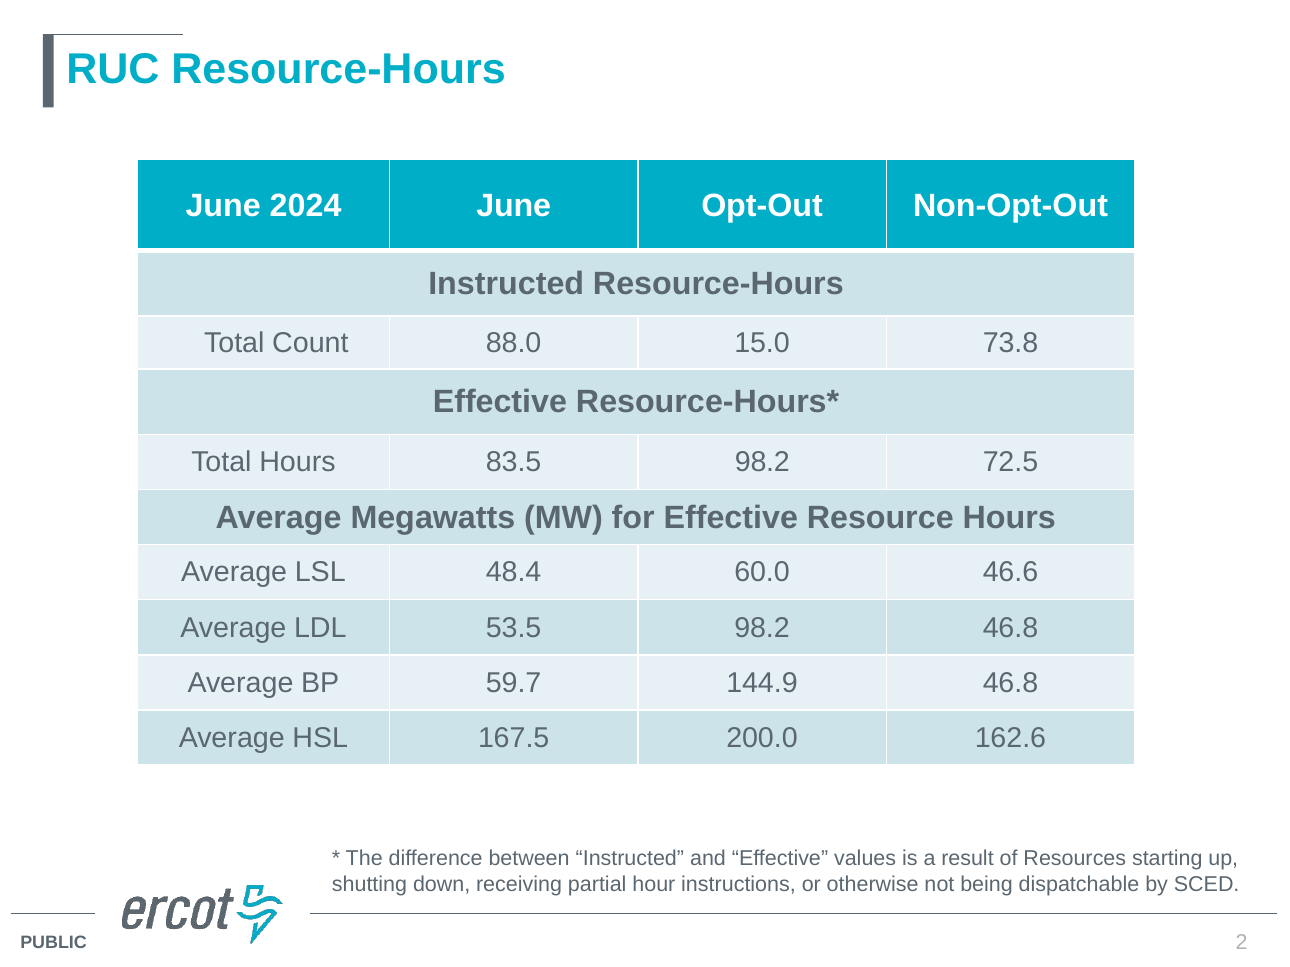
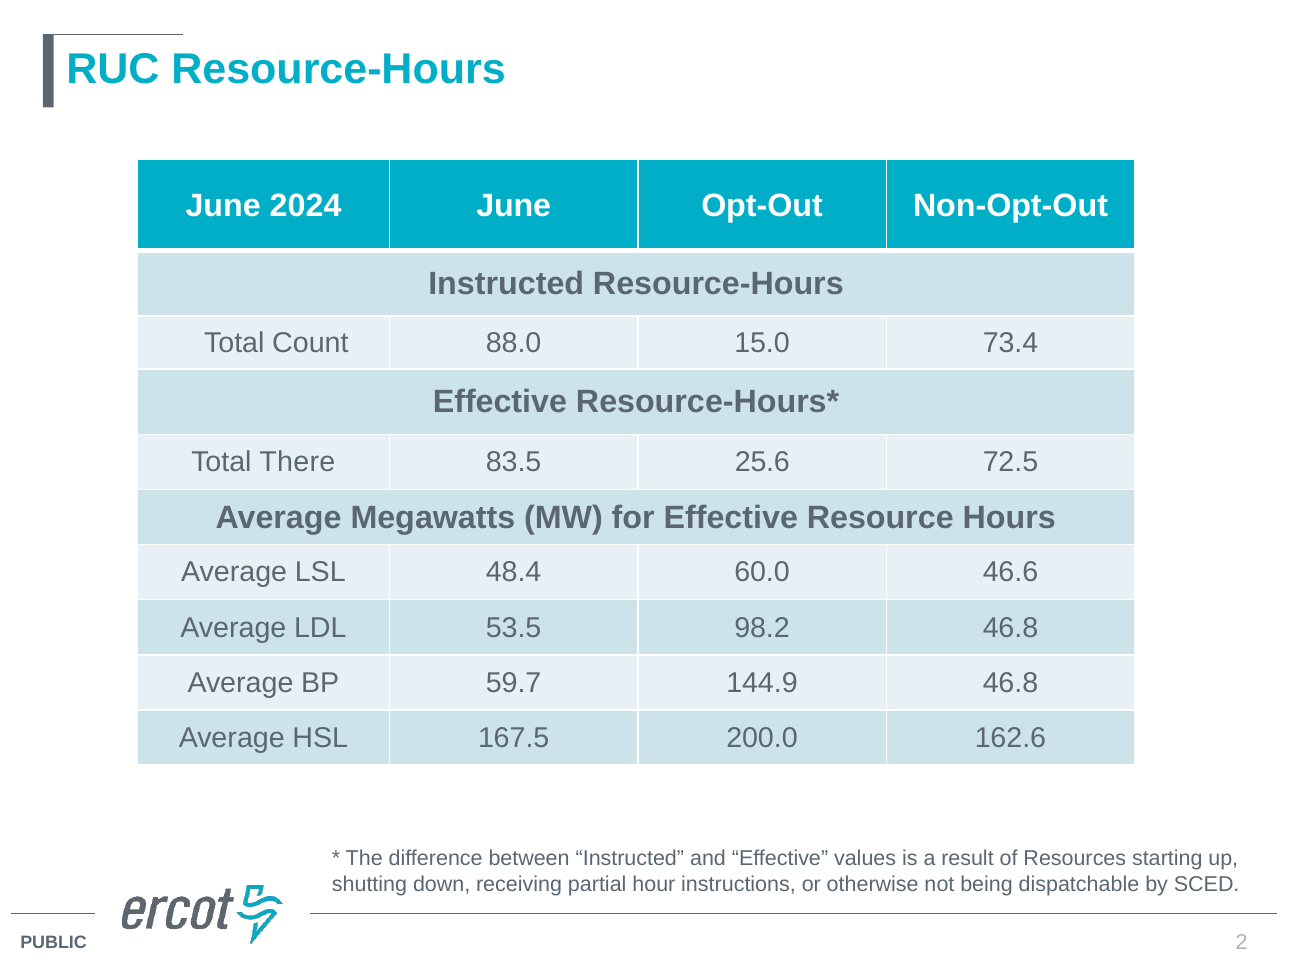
73.8: 73.8 -> 73.4 (1011, 343)
Total Hours: Hours -> There (297, 462)
83.5 98.2: 98.2 -> 25.6 (762, 462)
